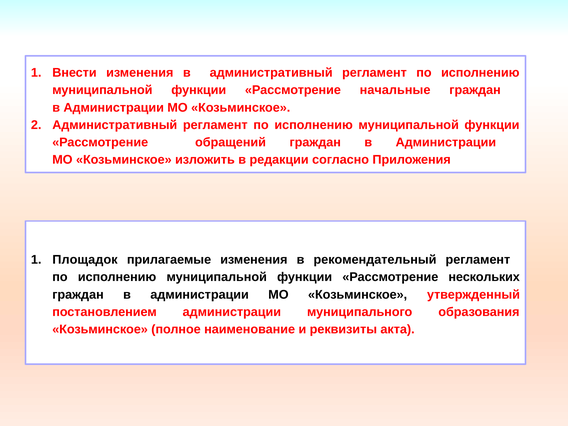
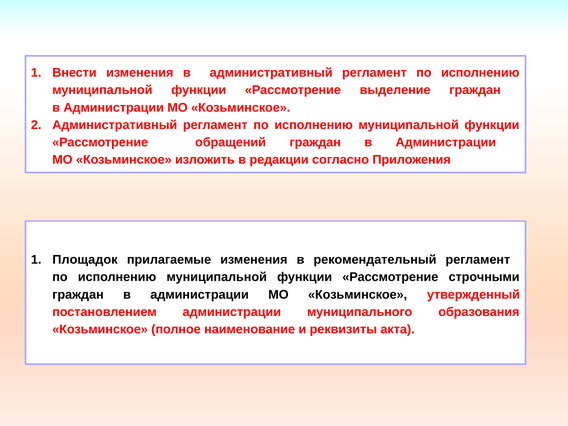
начальные: начальные -> выделение (395, 90)
нескольких: нескольких -> строчными (484, 277)
